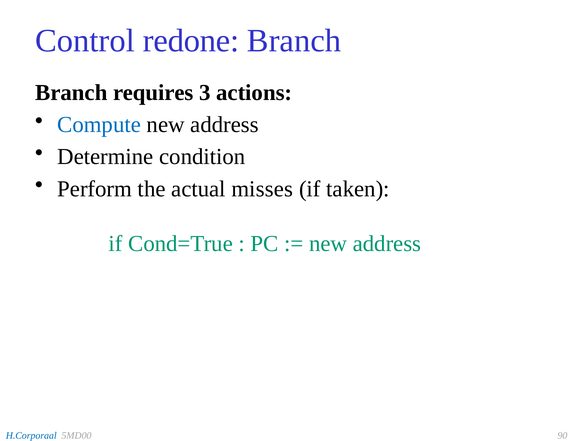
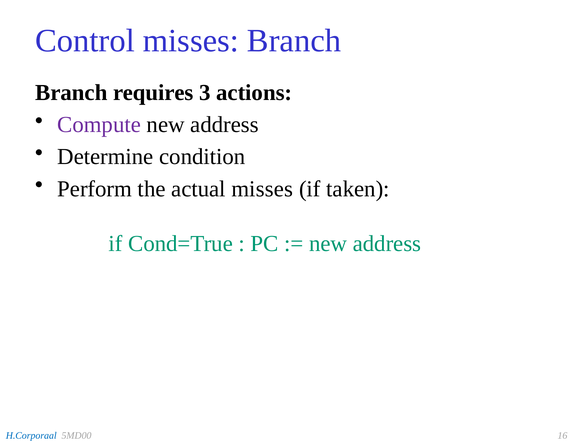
Control redone: redone -> misses (191, 41)
Compute colour: blue -> purple (99, 125)
90: 90 -> 16 (562, 436)
